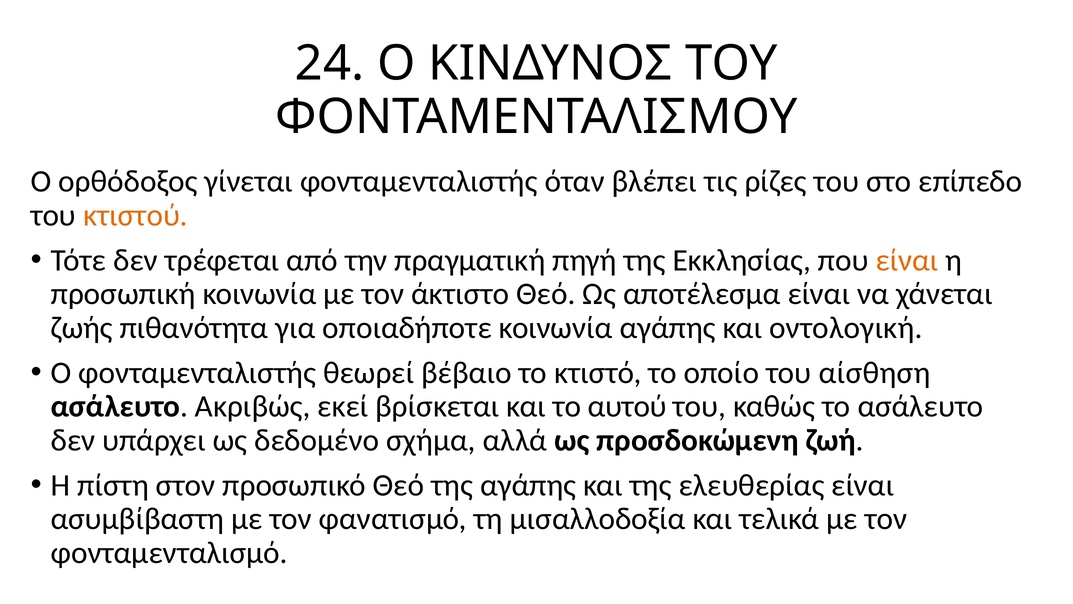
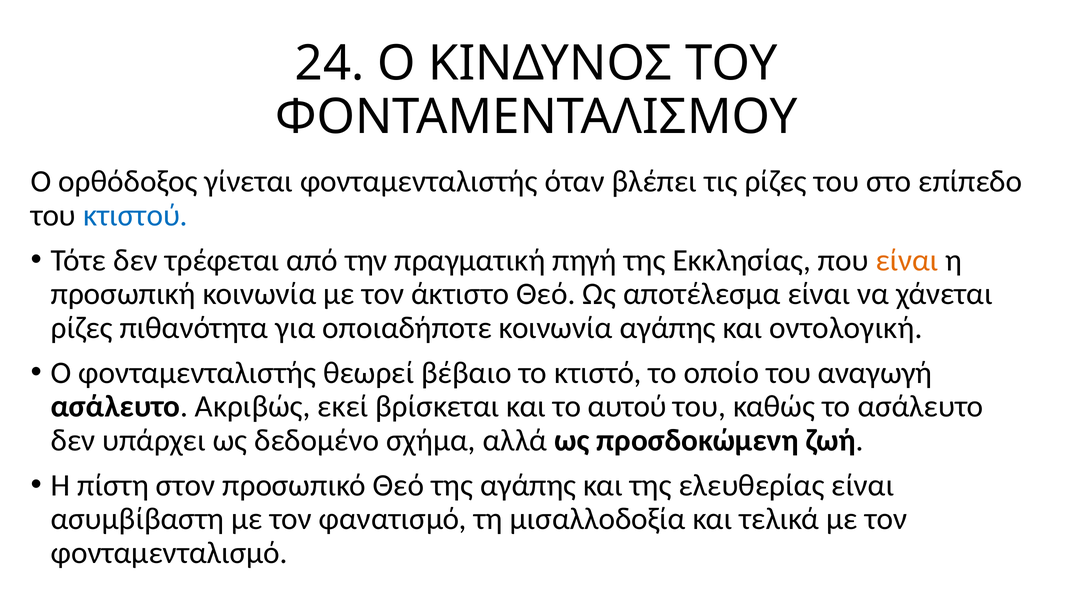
κτιστού colour: orange -> blue (135, 215)
ζωής: ζωής -> ρίζες (82, 328)
αίσθηση: αίσθηση -> αναγωγή (875, 372)
